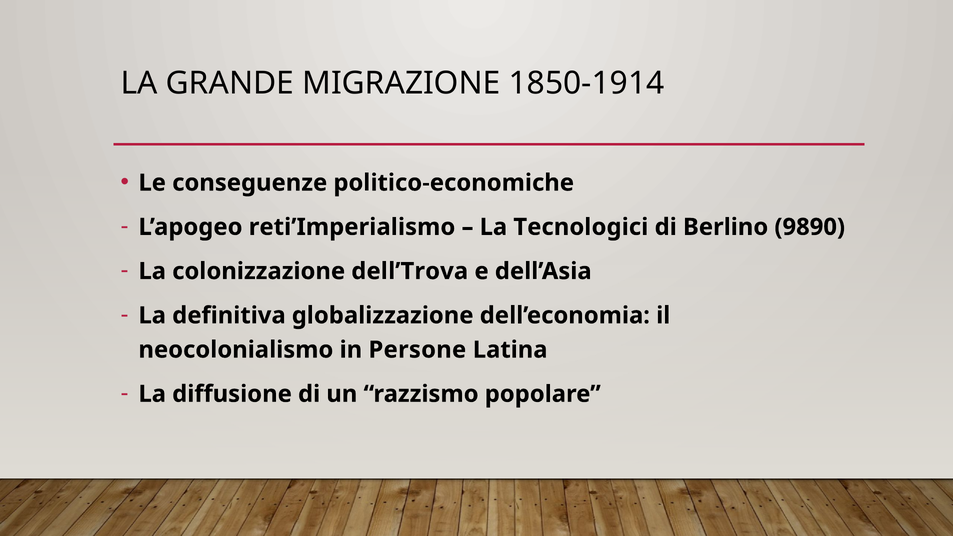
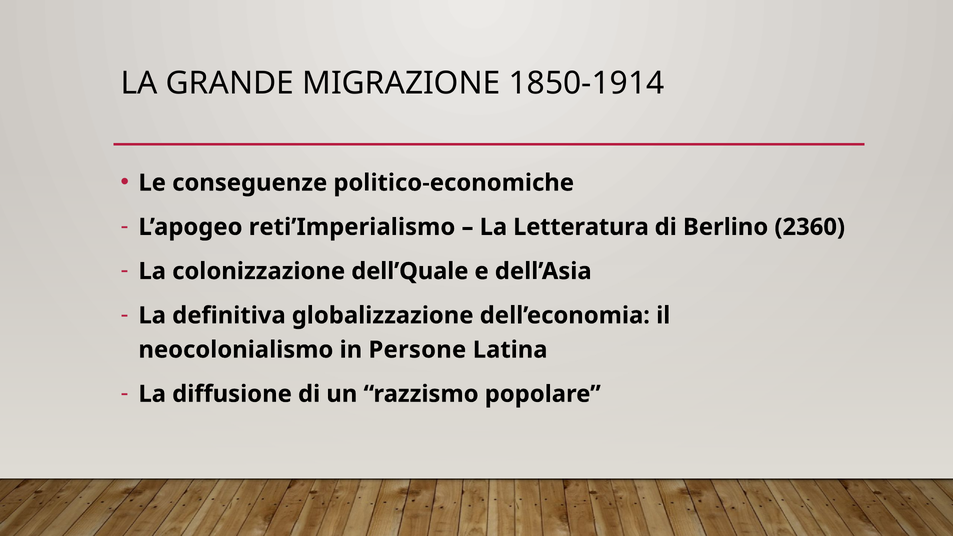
Tecnologici: Tecnologici -> Letteratura (581, 227)
9890: 9890 -> 2360 (810, 227)
dell’Trova: dell’Trova -> dell’Quale (410, 271)
